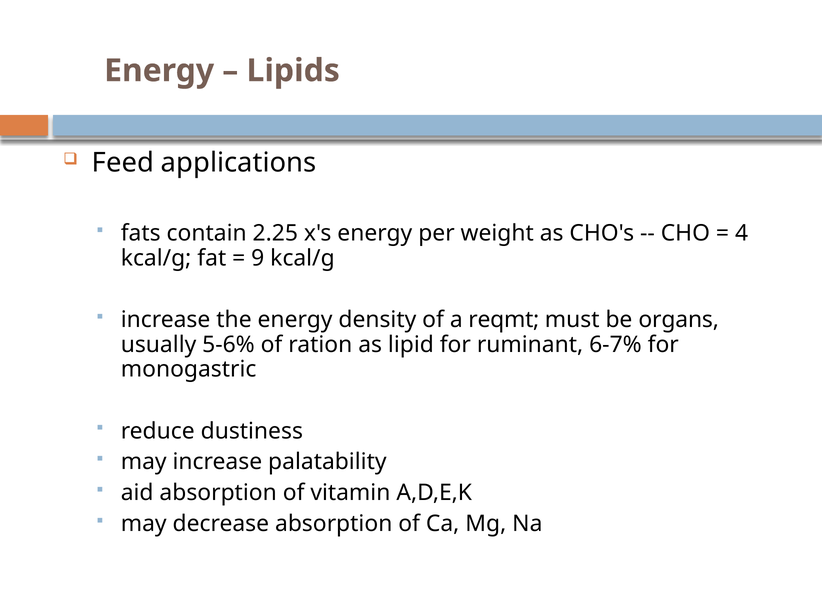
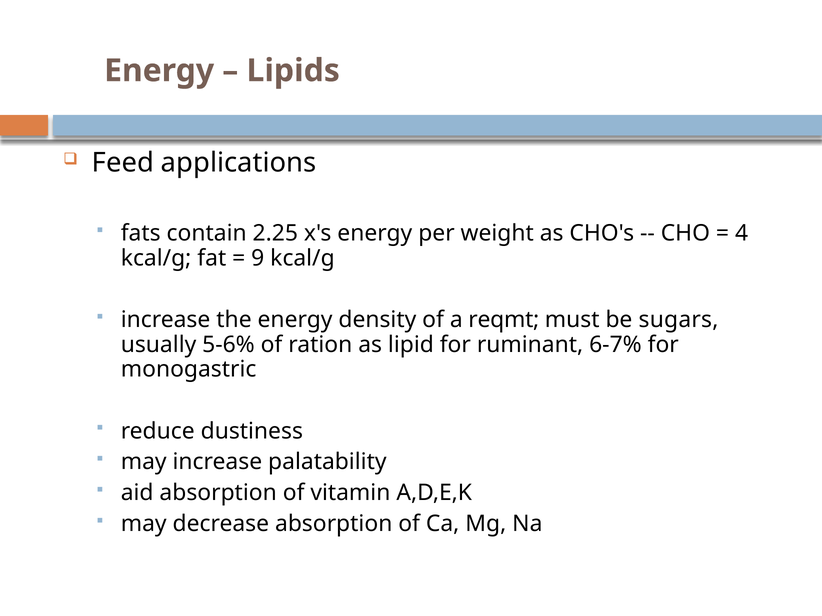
organs: organs -> sugars (678, 320)
